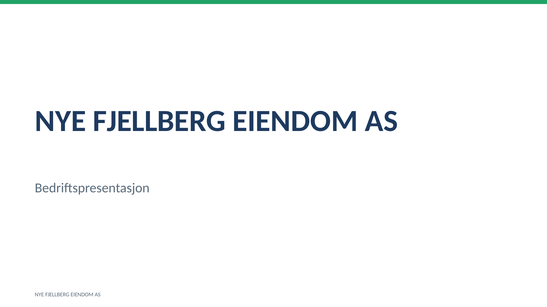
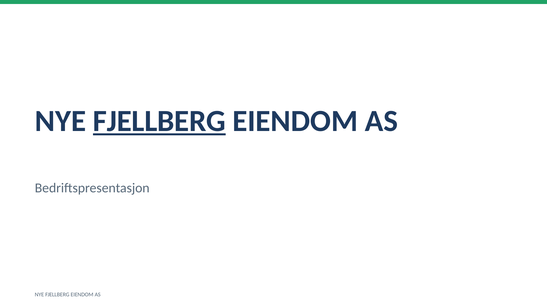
FJELLBERG underline: none -> present (159, 121)
